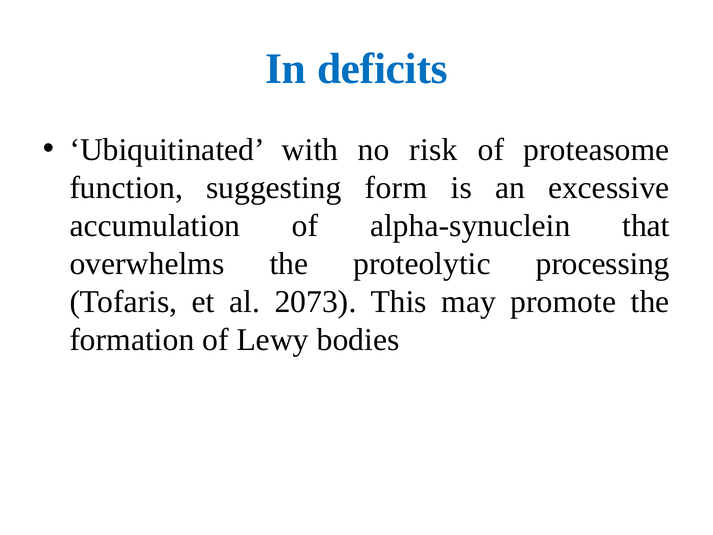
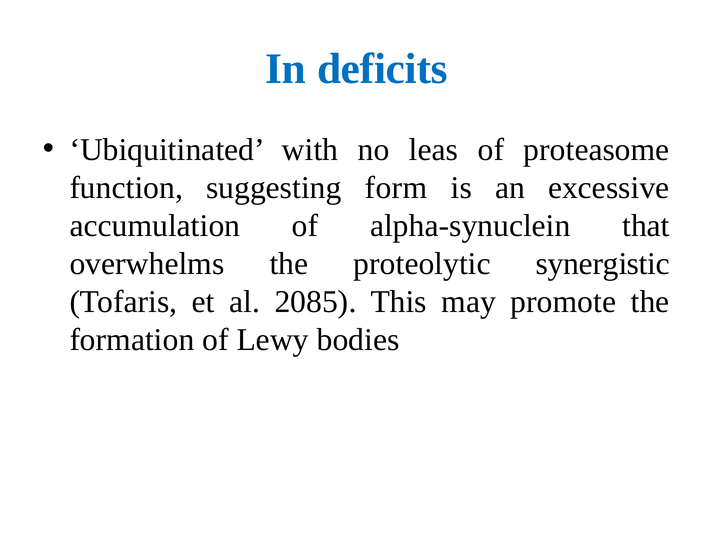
risk: risk -> leas (434, 150)
processing: processing -> synergistic (603, 264)
2073: 2073 -> 2085 (316, 302)
